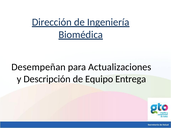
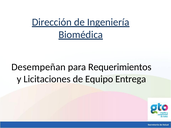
Actualizaciones: Actualizaciones -> Requerimientos (120, 67)
Descripción: Descripción -> Licitaciones (47, 79)
